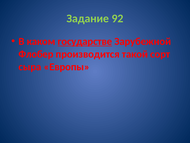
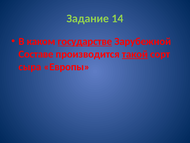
92: 92 -> 14 (117, 18)
Флобер: Флобер -> Составе (36, 54)
такой underline: none -> present (135, 54)
